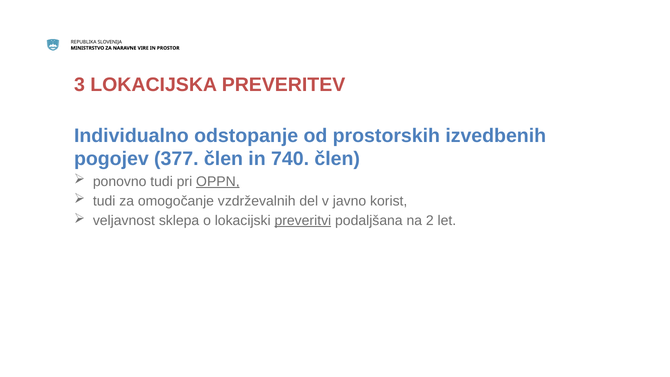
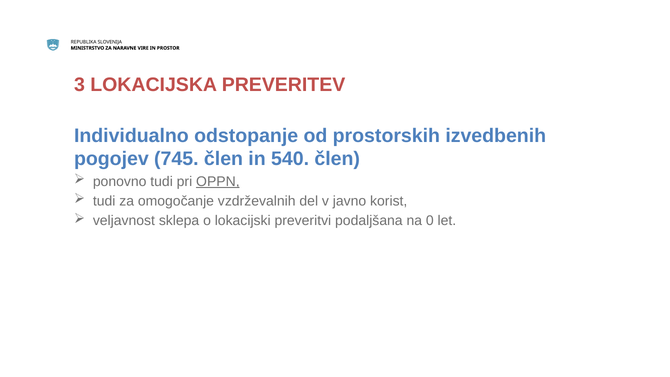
377: 377 -> 745 (176, 159)
740: 740 -> 540 (290, 159)
preveritvi underline: present -> none (303, 221)
2: 2 -> 0 (430, 221)
